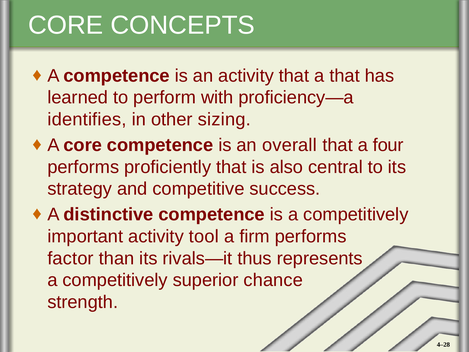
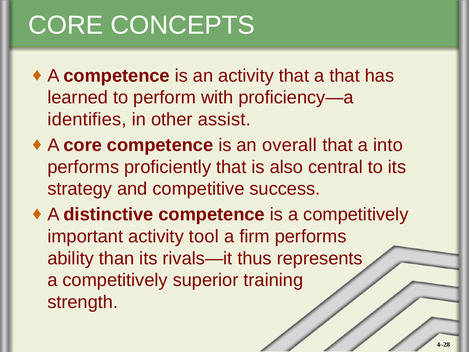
sizing: sizing -> assist (224, 119)
four: four -> into (388, 145)
factor: factor -> ability (71, 258)
chance: chance -> training (273, 280)
